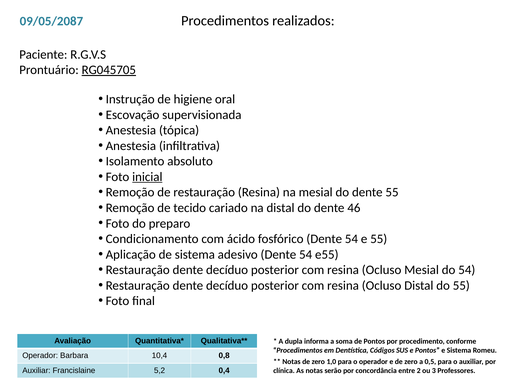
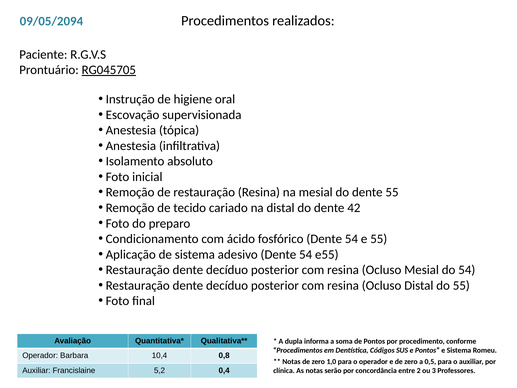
09/05/2087: 09/05/2087 -> 09/05/2094 (51, 21)
inicial underline: present -> none (147, 177)
46: 46 -> 42 (354, 208)
